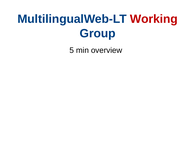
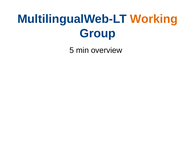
Working colour: red -> orange (154, 19)
